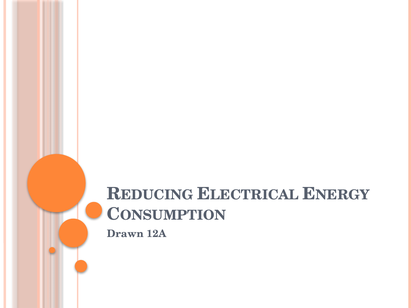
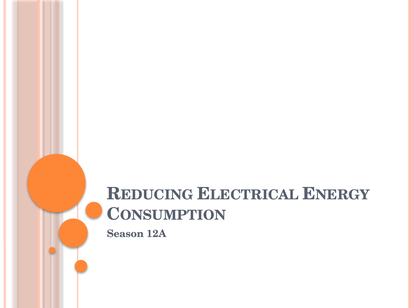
Drawn: Drawn -> Season (125, 234)
